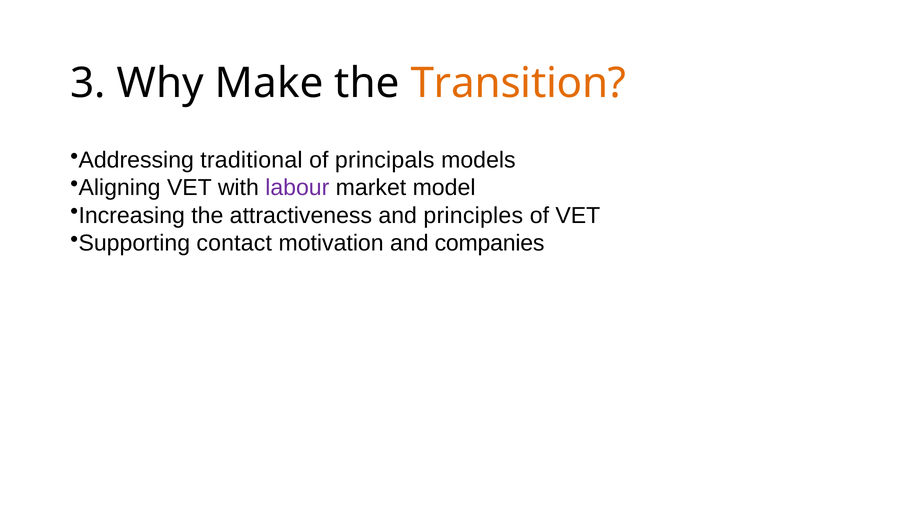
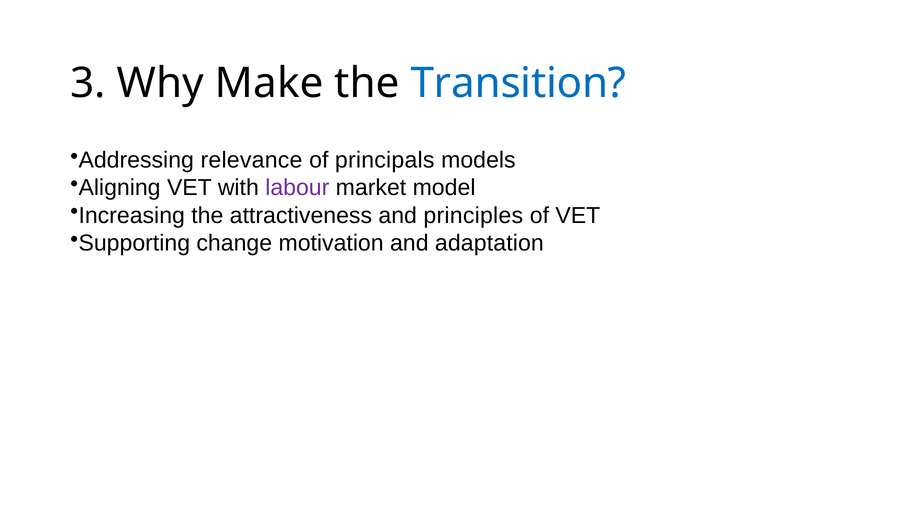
Transition colour: orange -> blue (519, 83)
traditional: traditional -> relevance (251, 160)
contact: contact -> change (234, 243)
companies: companies -> adaptation (489, 243)
